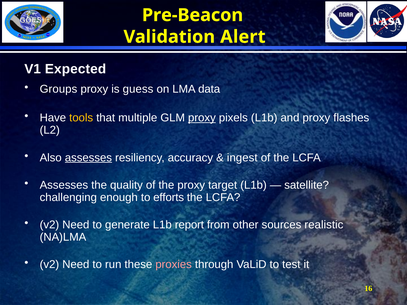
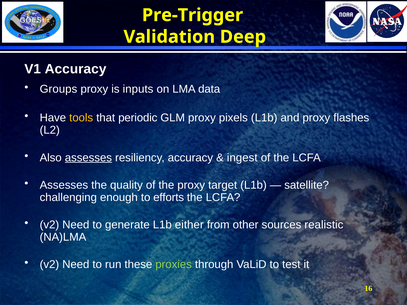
Pre-Beacon: Pre-Beacon -> Pre-Trigger (193, 15)
Alert: Alert -> Deep (243, 37)
V1 Expected: Expected -> Accuracy (76, 69)
guess: guess -> inputs (138, 89)
multiple: multiple -> periodic (138, 118)
proxy underline: present -> none (202, 118)
report: report -> either (189, 225)
proxies colour: pink -> light green (174, 265)
